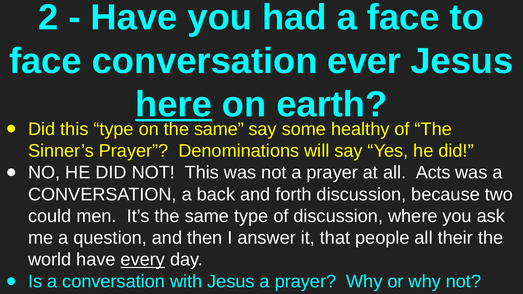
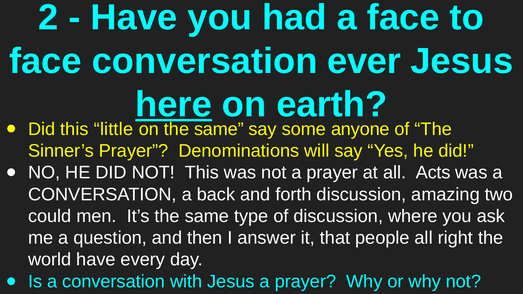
this type: type -> little (113, 129)
healthy: healthy -> anyone (360, 129)
because: because -> amazing (446, 194)
their: their -> right (455, 238)
every underline: present -> none (143, 260)
